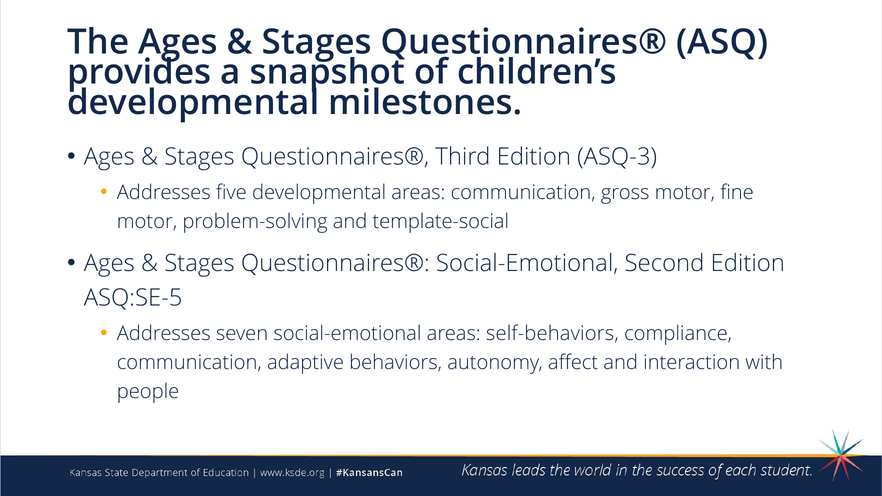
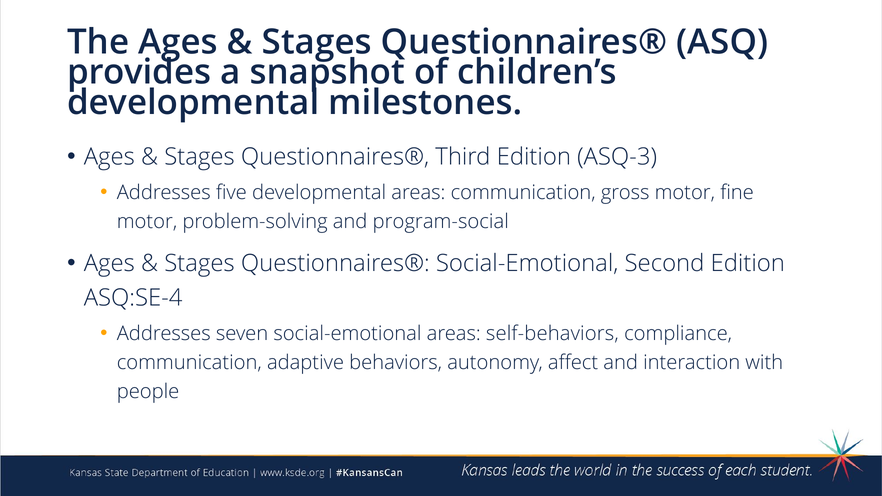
template-social: template-social -> program-social (441, 222)
ASQ:SE-5: ASQ:SE-5 -> ASQ:SE-4 (133, 298)
